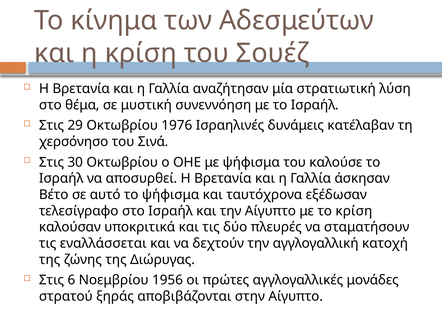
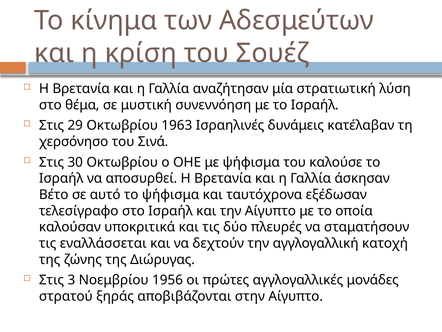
1976: 1976 -> 1963 (177, 125)
το κρίση: κρίση -> οποία (354, 211)
6: 6 -> 3 (71, 280)
